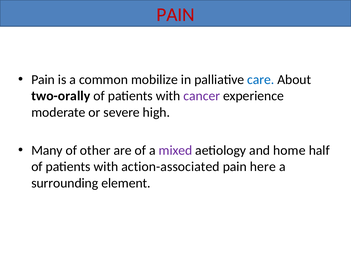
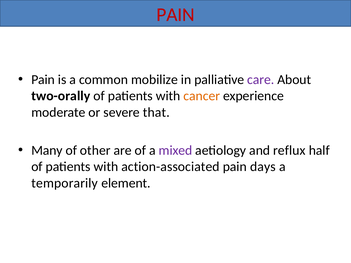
care colour: blue -> purple (261, 80)
cancer colour: purple -> orange (202, 96)
high: high -> that (156, 112)
home: home -> reflux (289, 151)
here: here -> days (263, 167)
surrounding: surrounding -> temporarily (65, 183)
